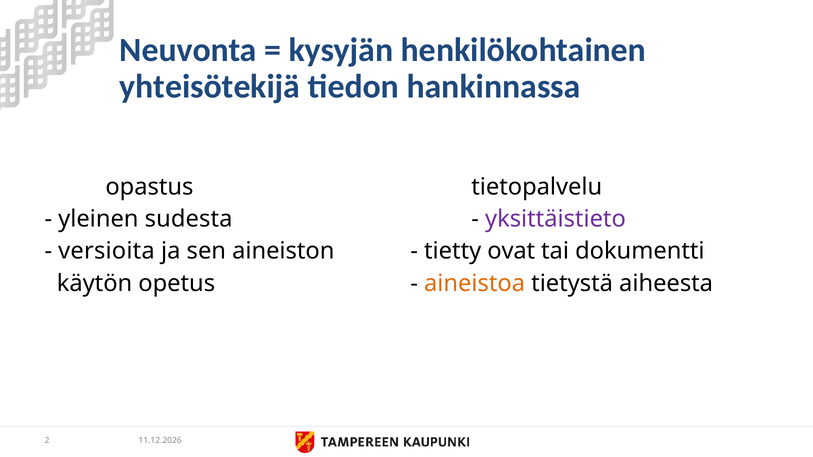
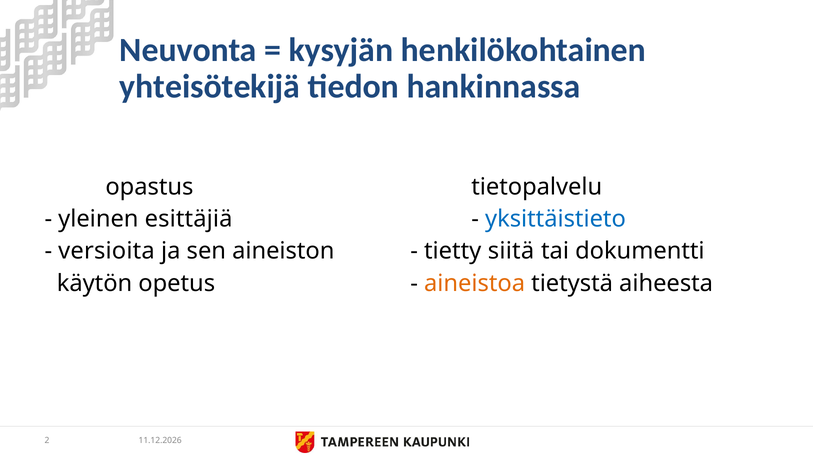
sudesta: sudesta -> esittäjiä (189, 219)
yksittäistieto colour: purple -> blue (555, 219)
ovat: ovat -> siitä (511, 251)
